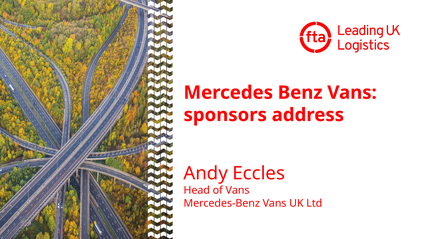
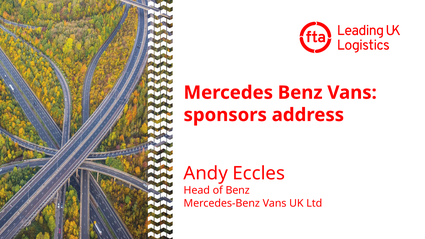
of Vans: Vans -> Benz (238, 190)
